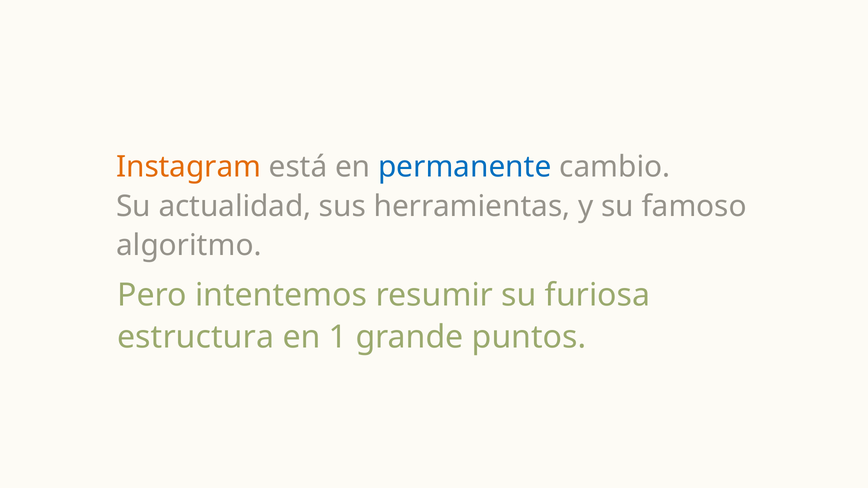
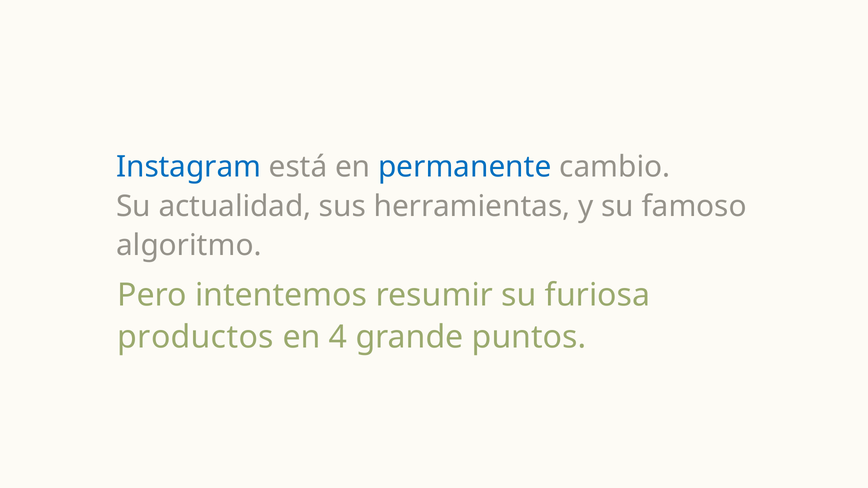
Instagram colour: orange -> blue (189, 167)
estructura: estructura -> productos (196, 337)
1: 1 -> 4 (338, 337)
